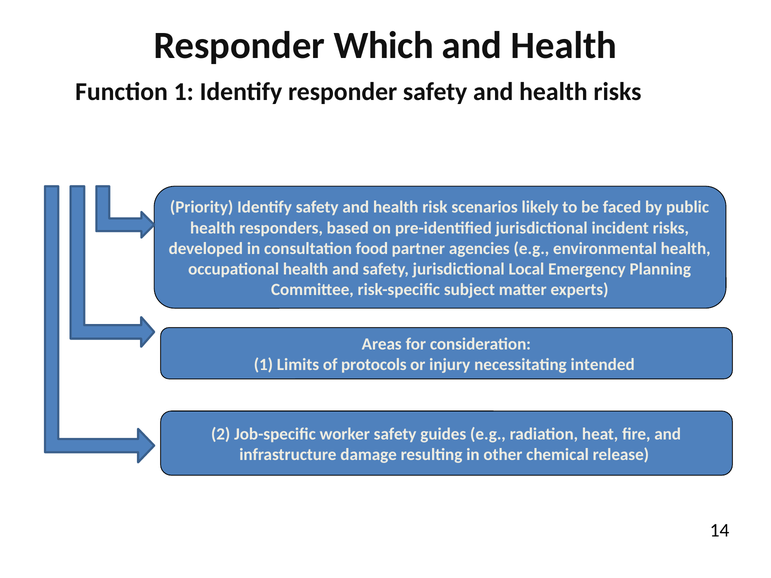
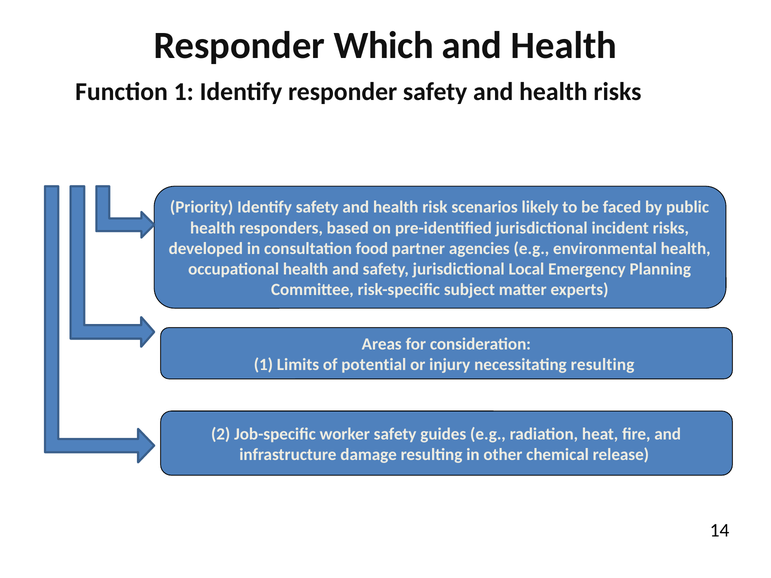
protocols: protocols -> potential (374, 365)
necessitating intended: intended -> resulting (603, 365)
